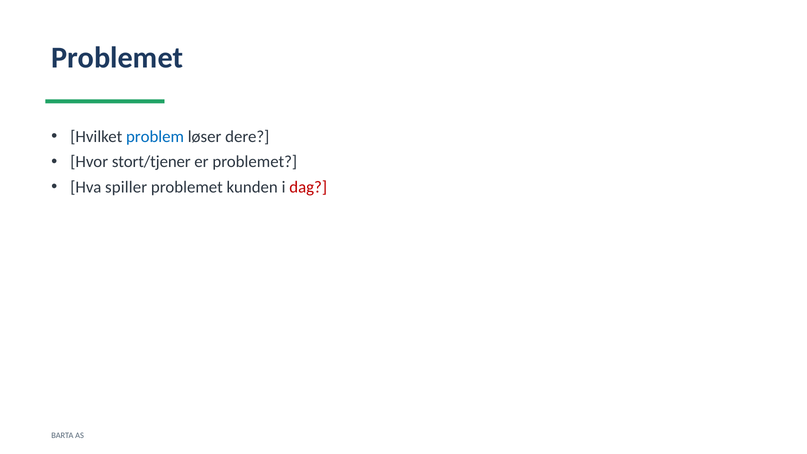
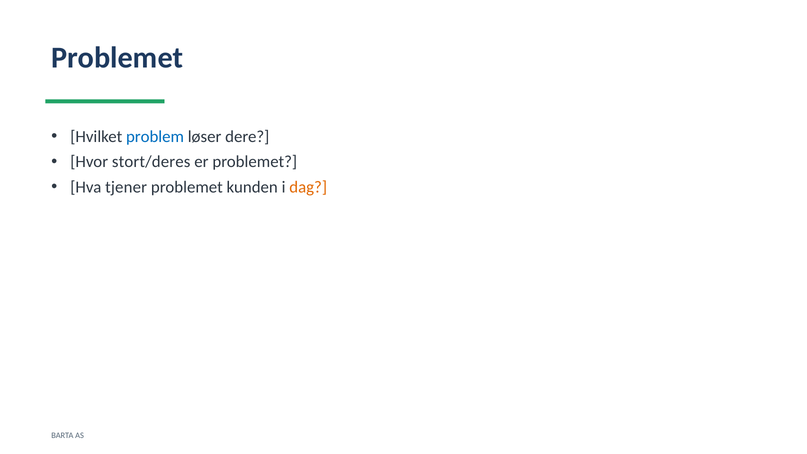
stort/tjener: stort/tjener -> stort/deres (151, 162)
spiller: spiller -> tjener (126, 187)
dag colour: red -> orange (308, 187)
